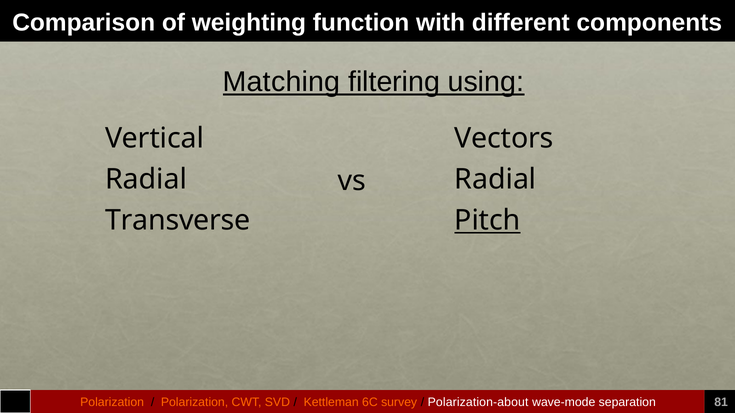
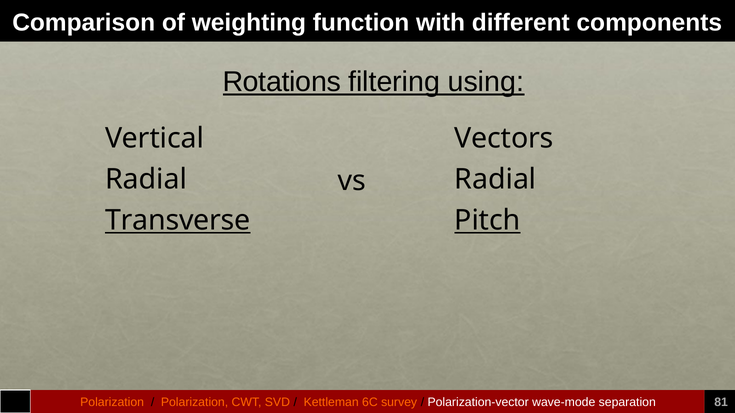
Matching: Matching -> Rotations (282, 82)
Transverse underline: none -> present (178, 221)
Polarization-about: Polarization-about -> Polarization-vector (478, 403)
